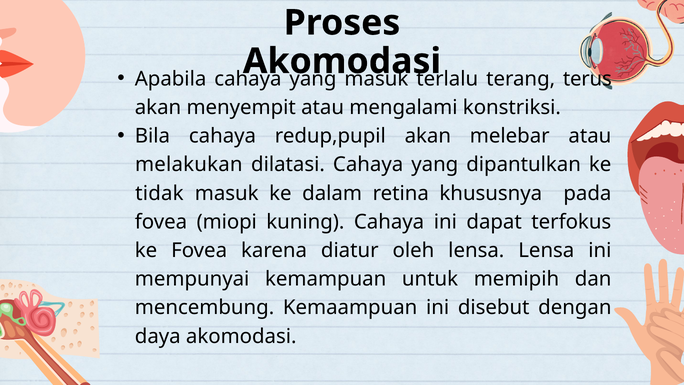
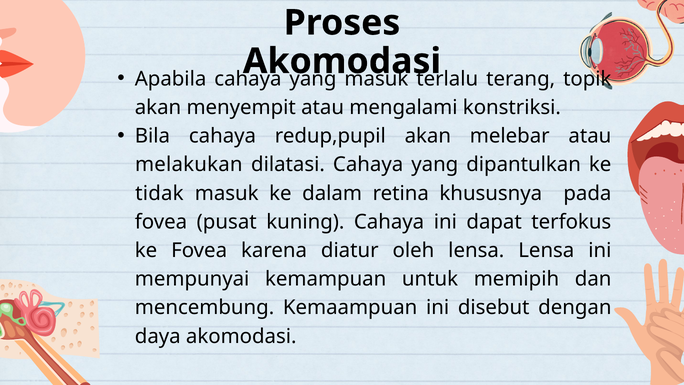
terus: terus -> topik (587, 79)
miopi: miopi -> pusat (227, 222)
